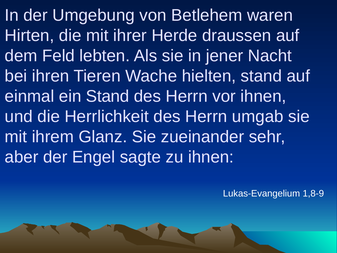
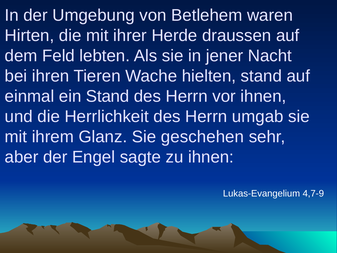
zueinander: zueinander -> geschehen (202, 137)
1,8-9: 1,8-9 -> 4,7-9 (313, 193)
